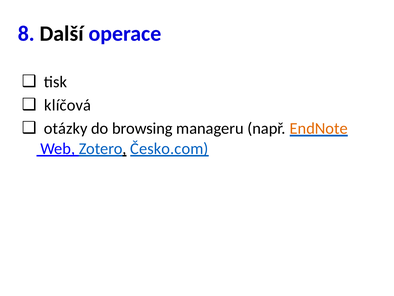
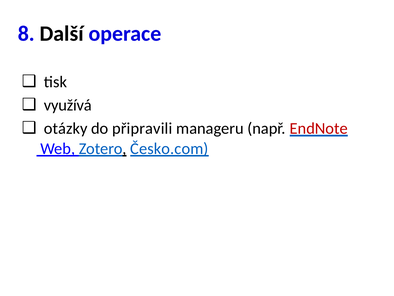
klíčová: klíčová -> využívá (68, 105)
browsing: browsing -> připravili (142, 128)
EndNote colour: orange -> red (319, 128)
